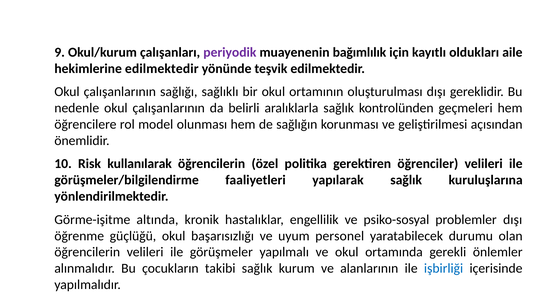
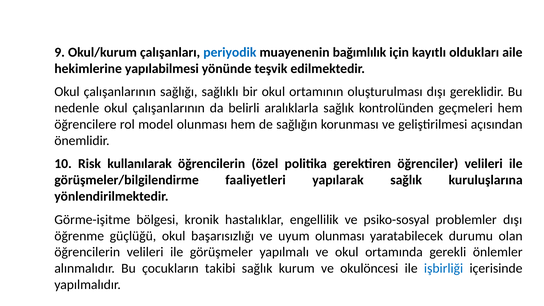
periyodik colour: purple -> blue (230, 52)
hekimlerine edilmektedir: edilmektedir -> yapılabilmesi (162, 69)
altında: altında -> bölgesi (158, 220)
uyum personel: personel -> olunması (340, 236)
alanlarının: alanlarının -> okulöncesi (369, 269)
